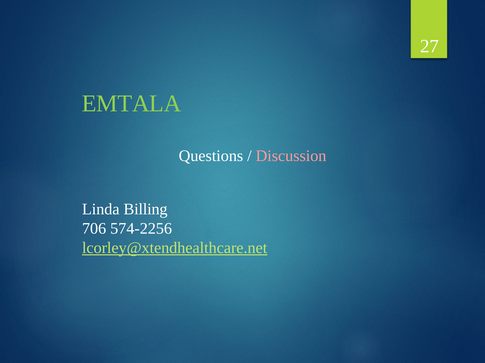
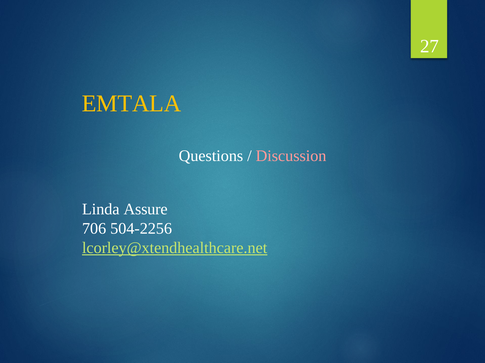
EMTALA colour: light green -> yellow (131, 104)
Billing: Billing -> Assure (146, 209)
574-2256: 574-2256 -> 504-2256 (141, 229)
